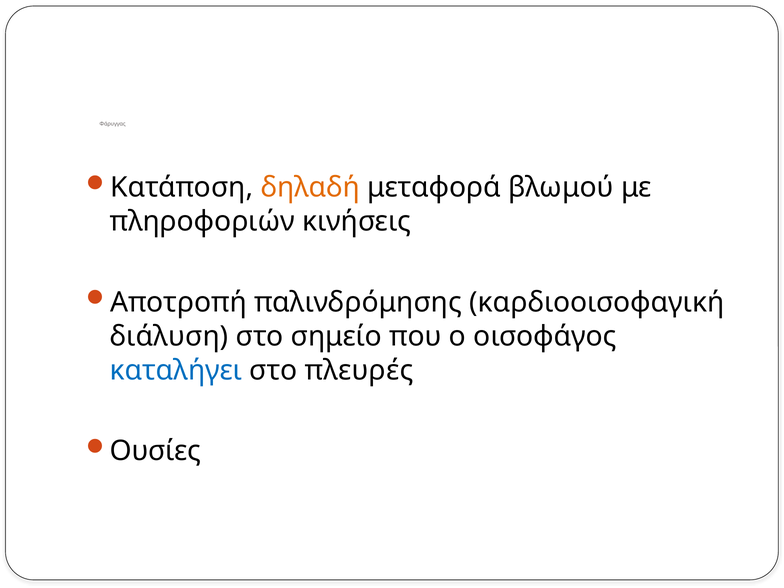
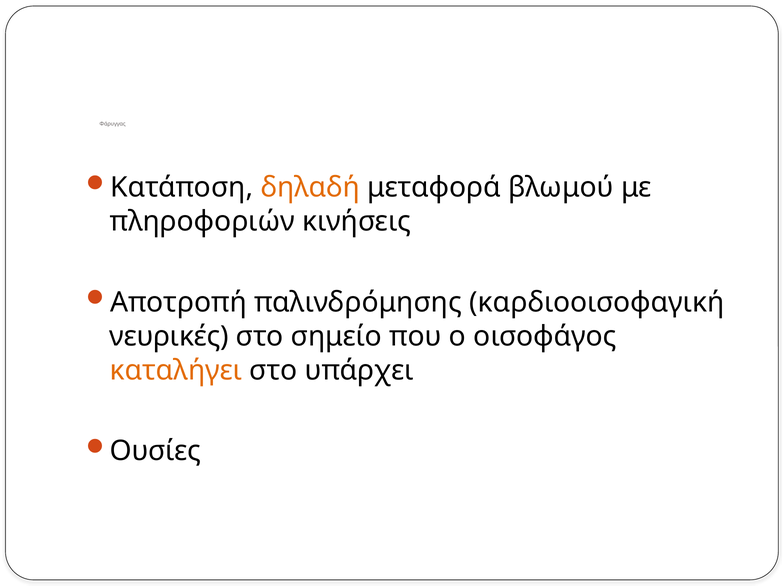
διάλυση: διάλυση -> νευρικές (169, 336)
καταλήγει colour: blue -> orange (176, 370)
πλευρές: πλευρές -> υπάρχει (359, 370)
